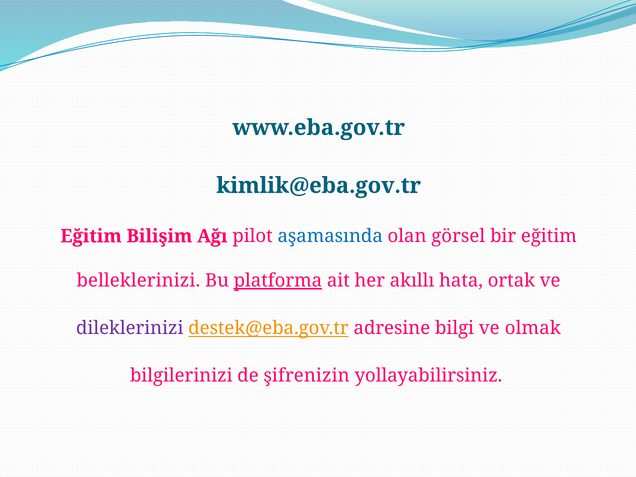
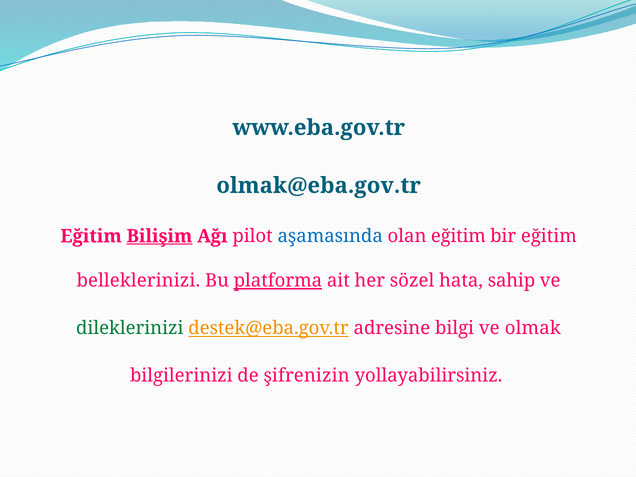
kimlik@eba.gov.tr: kimlik@eba.gov.tr -> olmak@eba.gov.tr (319, 186)
Bilişim underline: none -> present (159, 236)
olan görsel: görsel -> eğitim (458, 236)
akıllı: akıllı -> sözel (412, 281)
ortak: ortak -> sahip (511, 281)
dileklerinizi colour: purple -> green (130, 328)
